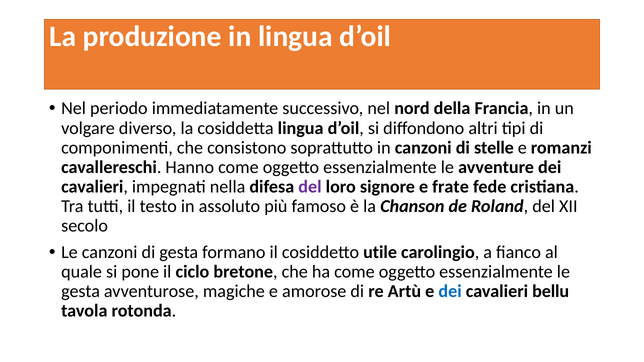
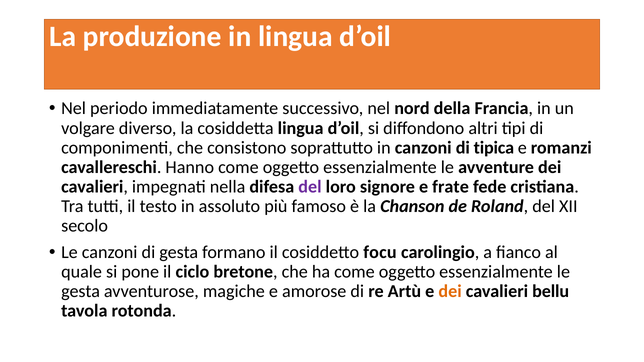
stelle: stelle -> tipica (494, 148)
utile: utile -> focu (380, 252)
dei colour: blue -> orange (450, 292)
